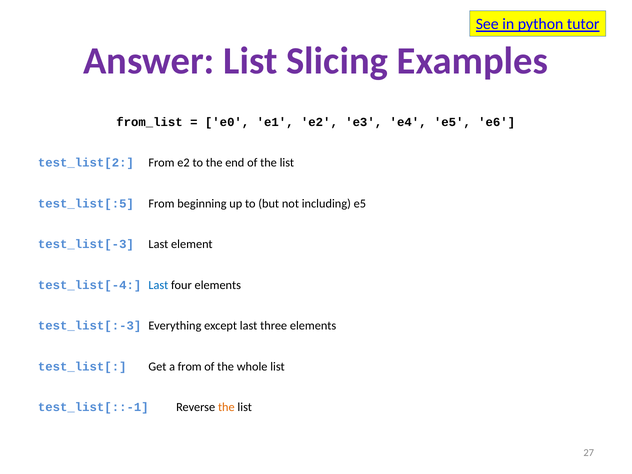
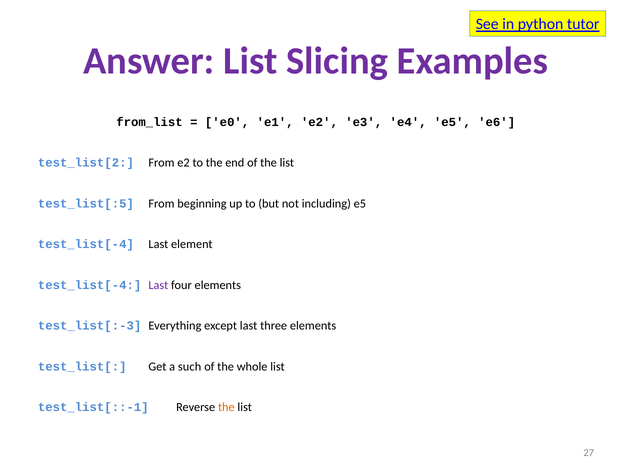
test_list[-3: test_list[-3 -> test_list[-4 (86, 244)
Last colour: blue -> purple (158, 285)
a from: from -> such (190, 367)
